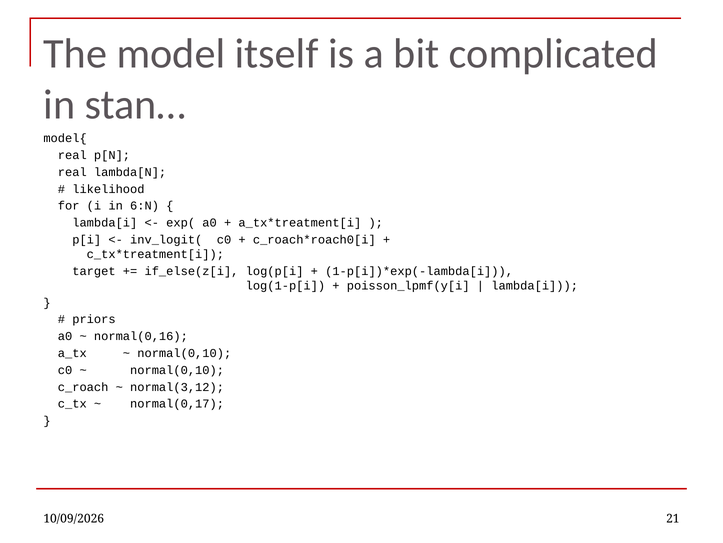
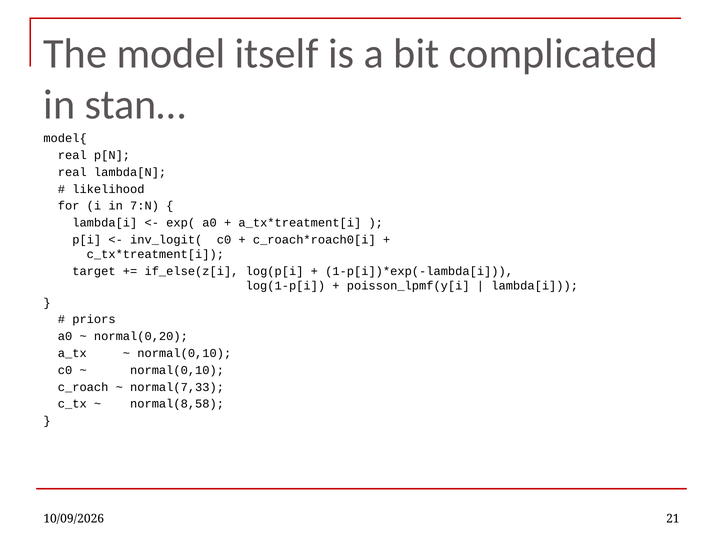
6:N: 6:N -> 7:N (145, 206)
normal(0,16: normal(0,16 -> normal(0,20 (141, 336)
normal(3,12: normal(3,12 -> normal(7,33 (177, 387)
normal(0,17: normal(0,17 -> normal(8,58 (177, 403)
